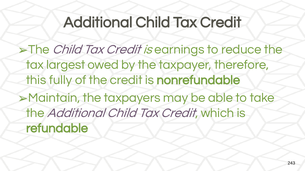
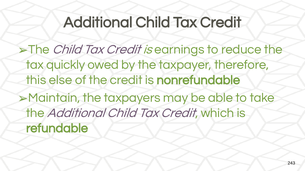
largest: largest -> quickly (66, 65)
fully: fully -> else (61, 80)
